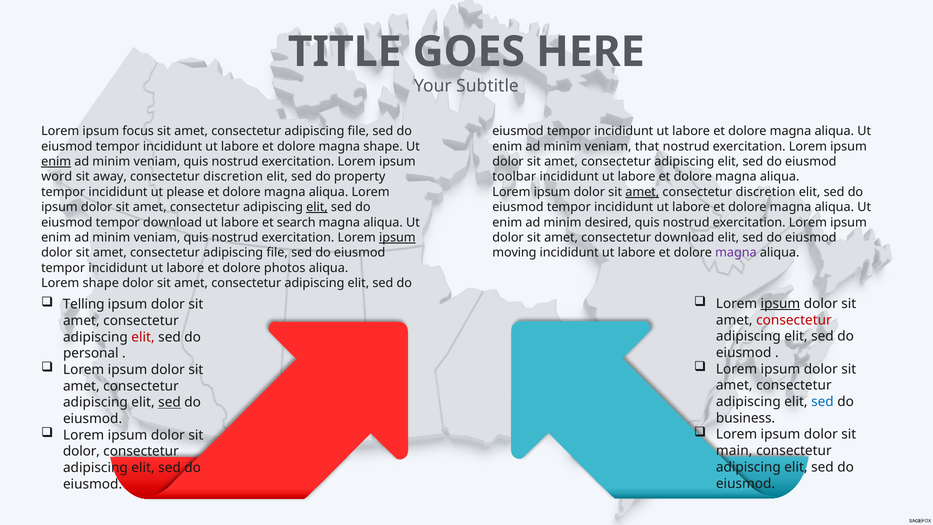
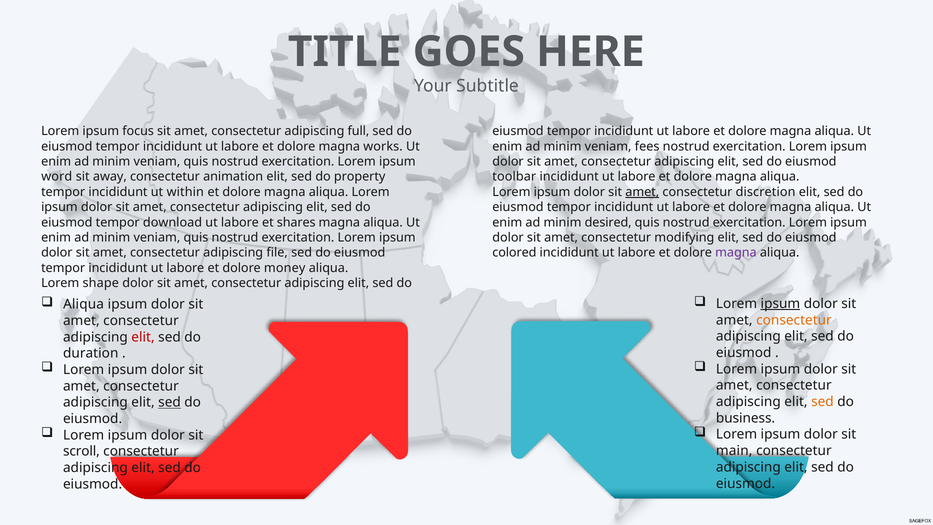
file: file -> full (358, 131)
magna shape: shape -> works (383, 146)
that: that -> fees (647, 146)
enim underline: present -> none (56, 162)
discretion: discretion -> animation (233, 177)
please: please -> within (185, 192)
elit underline: present -> none (317, 207)
search: search -> shares (296, 222)
ipsum underline: present -> none (397, 237)
consectetur download: download -> modifying (684, 237)
moving: moving -> colored (514, 253)
photos: photos -> money (285, 268)
Telling: Telling -> Aliqua (84, 304)
consectetur colour: red -> orange (794, 320)
personal: personal -> duration (91, 353)
sed colour: blue -> orange (822, 402)
dolor: dolor -> scroll (81, 451)
